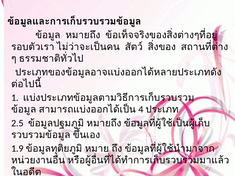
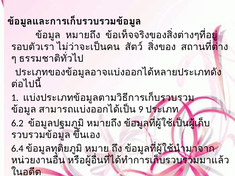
4: 4 -> 9 (141, 110)
2.5: 2.5 -> 6.2 (17, 123)
1.9: 1.9 -> 6.4 (17, 149)
